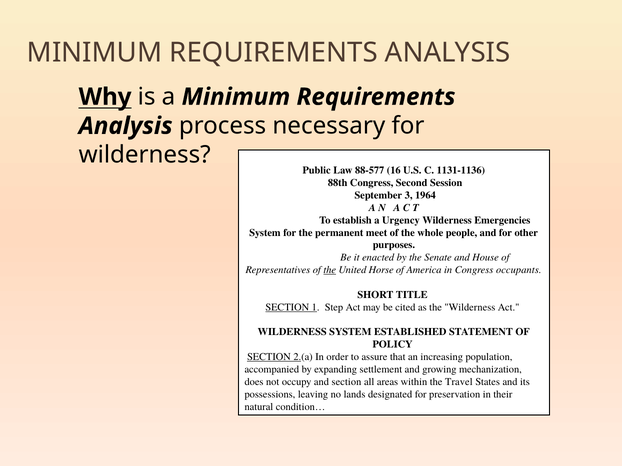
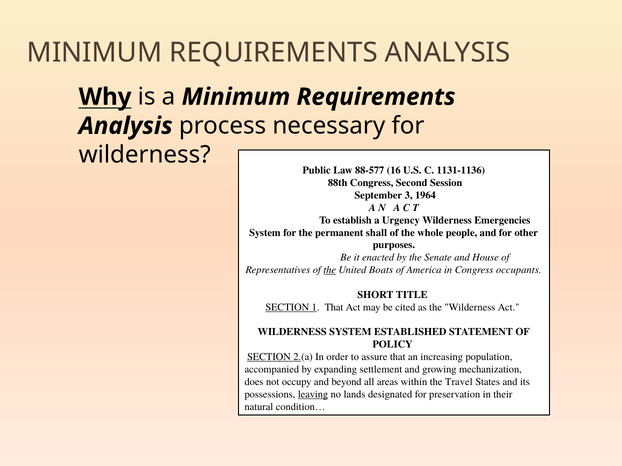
meet: meet -> shall (377, 233)
Horse: Horse -> Boats (381, 270)
1 Step: Step -> That (334, 308)
and section: section -> beyond (347, 382)
leaving underline: none -> present (313, 395)
